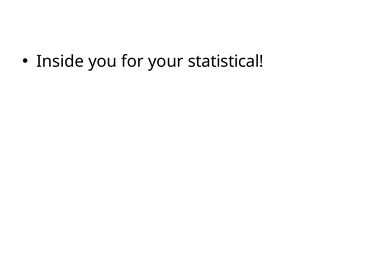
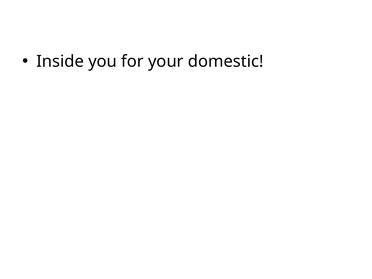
statistical: statistical -> domestic (226, 61)
